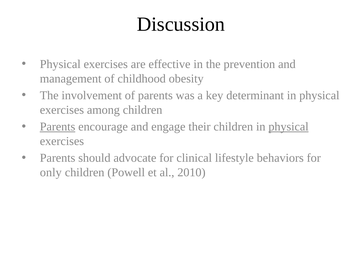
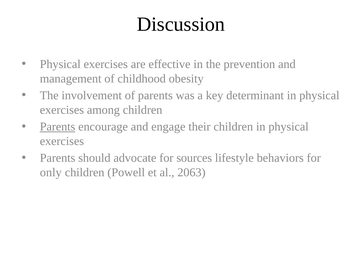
physical underline: present -> none (289, 127)
clinical: clinical -> sources (194, 158)
2010: 2010 -> 2063 (191, 173)
